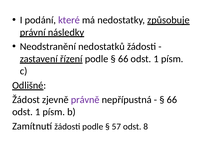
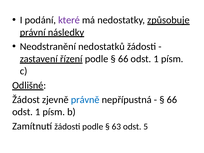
právně colour: purple -> blue (85, 100)
57: 57 -> 63 (116, 127)
8: 8 -> 5 (146, 127)
